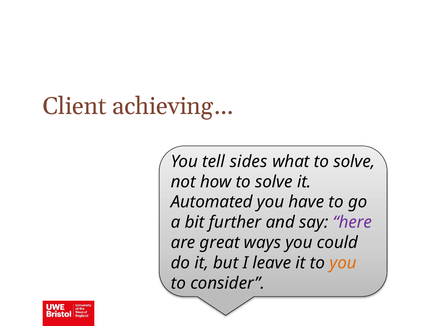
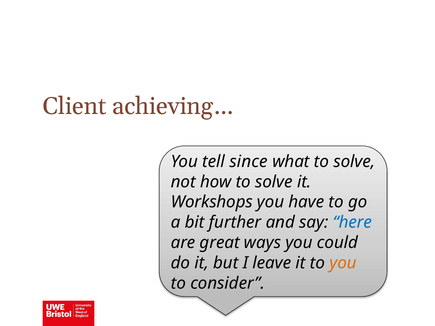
sides: sides -> since (249, 162)
Automated: Automated -> Workshops (212, 202)
here colour: purple -> blue (352, 223)
